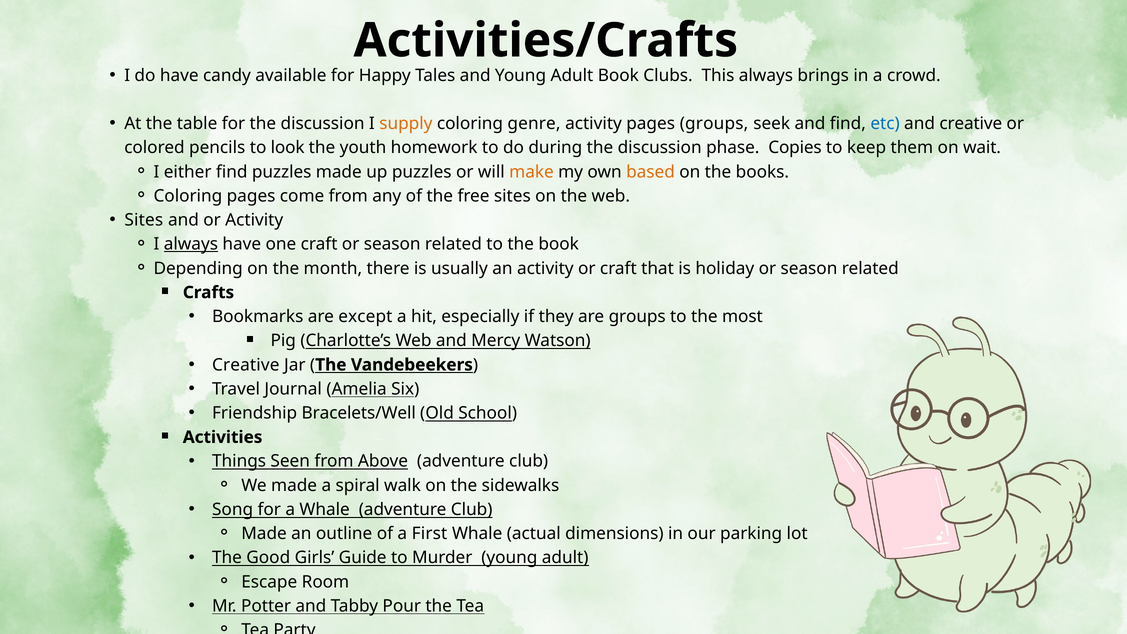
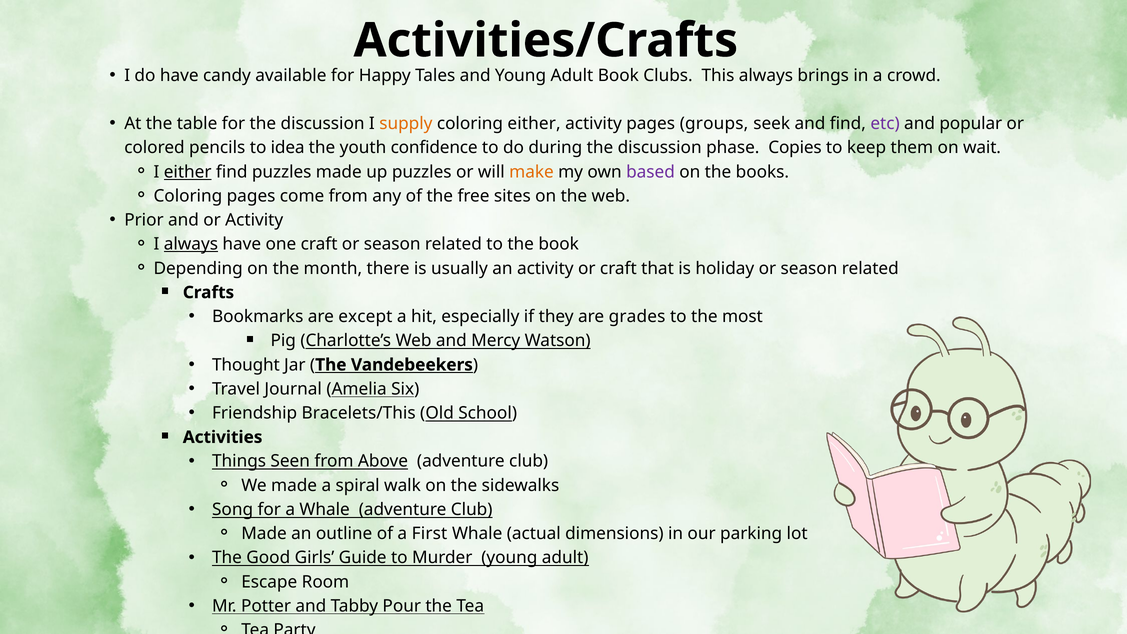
coloring genre: genre -> either (534, 124)
etc colour: blue -> purple (885, 124)
and creative: creative -> popular (971, 124)
look: look -> idea (288, 148)
homework: homework -> confidence (434, 148)
either underline: none -> present (188, 172)
based colour: orange -> purple (651, 172)
Sites: Sites -> Prior (144, 220)
are groups: groups -> grades (637, 317)
Creative: Creative -> Thought (246, 365)
Bracelets/Well: Bracelets/Well -> Bracelets/This (359, 413)
